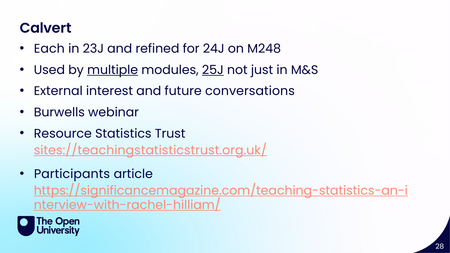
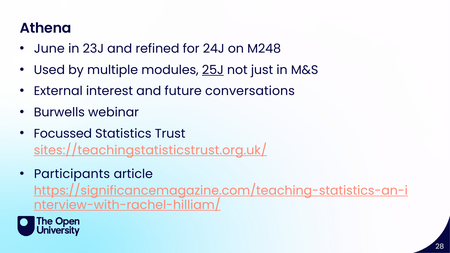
Calvert: Calvert -> Athena (46, 28)
Each: Each -> June (49, 49)
multiple underline: present -> none (113, 70)
Resource: Resource -> Focussed (63, 134)
